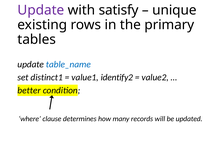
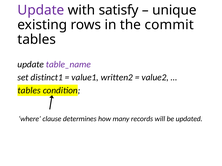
primary: primary -> commit (169, 25)
table_name colour: blue -> purple (68, 65)
identify2: identify2 -> written2 (117, 78)
better: better -> tables (29, 91)
